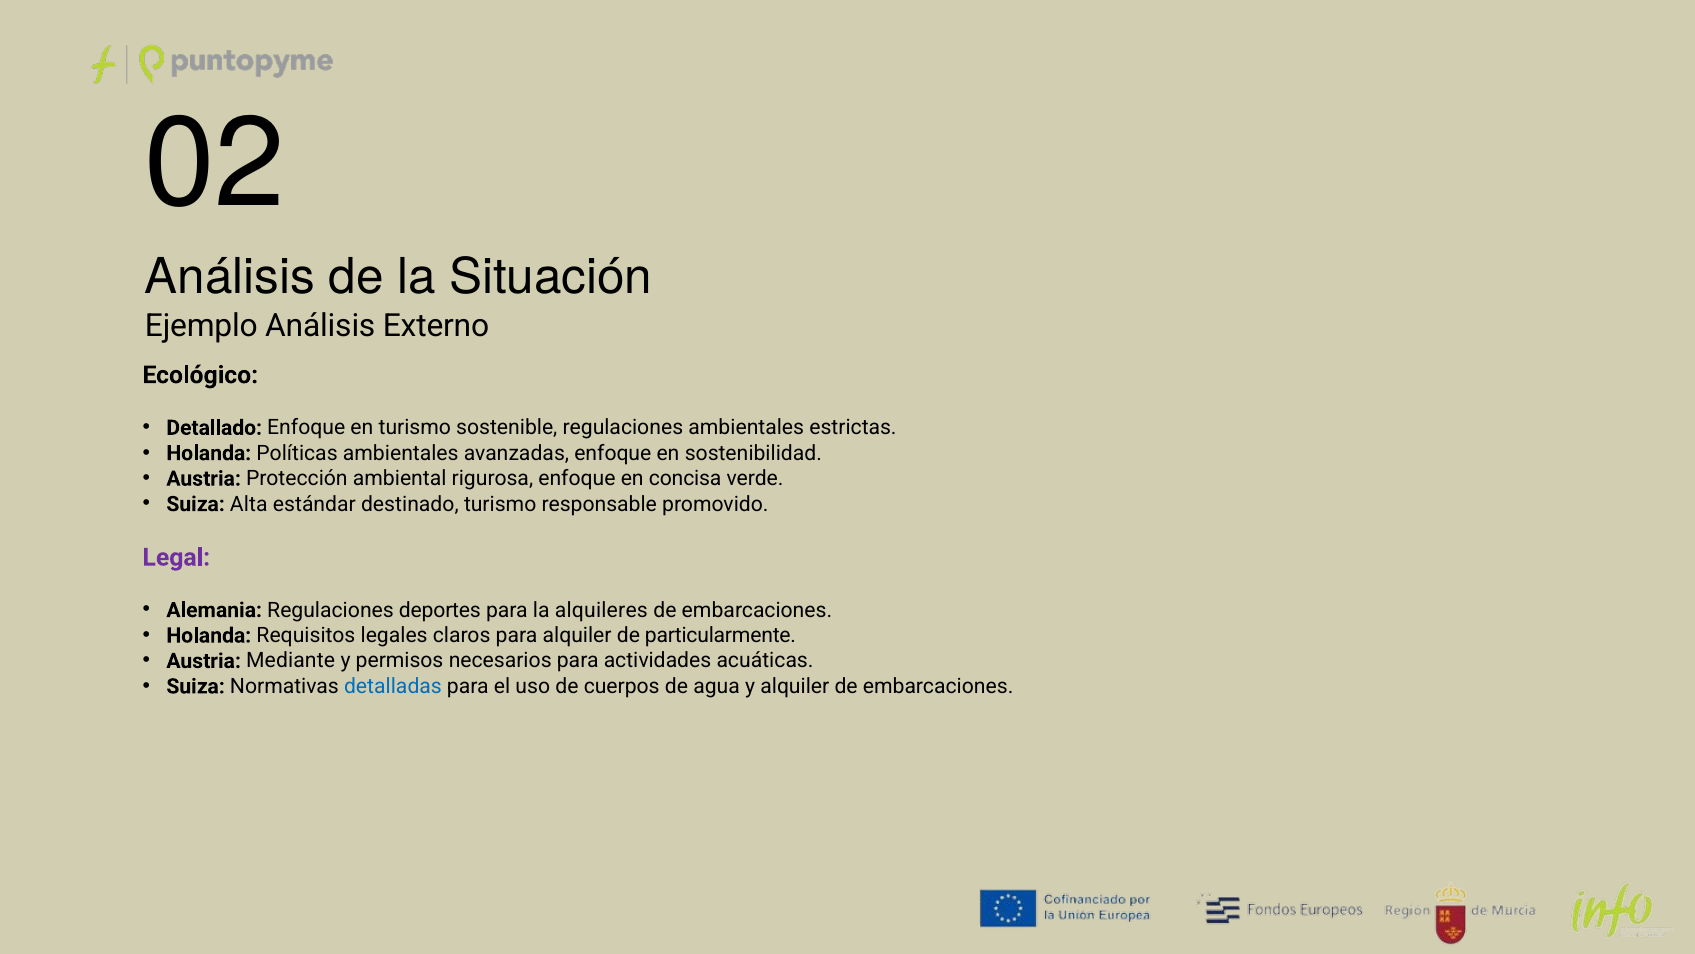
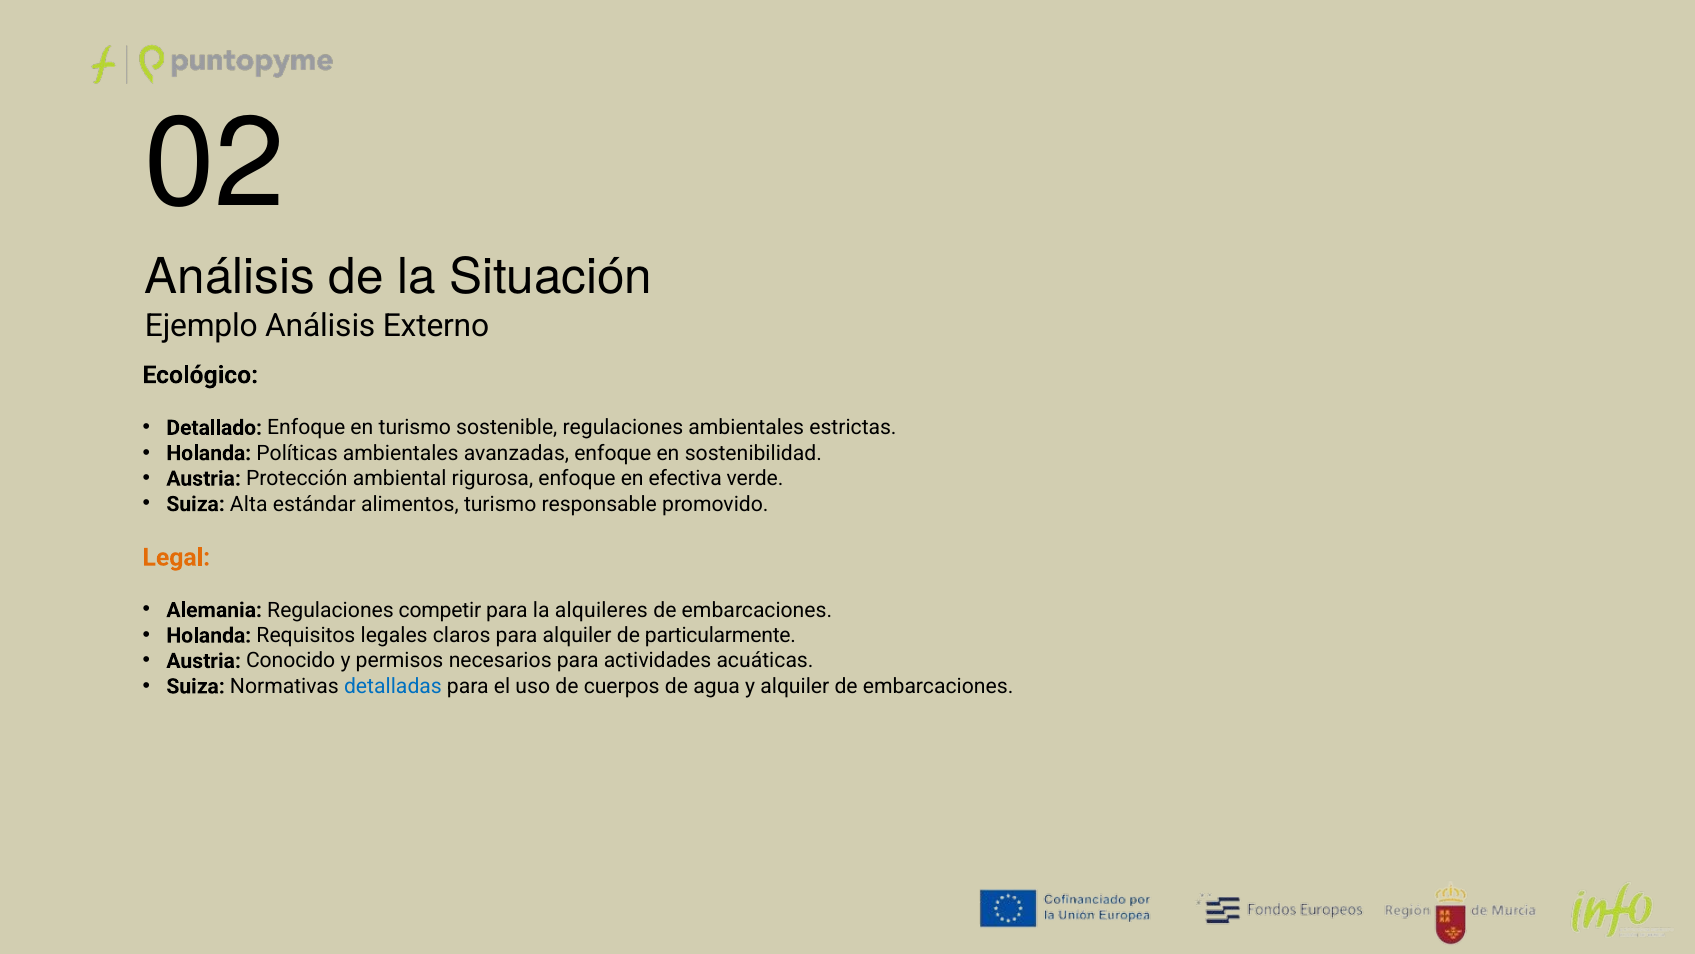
concisa: concisa -> efectiva (685, 478)
destinado: destinado -> alimentos (410, 504)
Legal colour: purple -> orange (176, 557)
deportes: deportes -> competir (440, 610)
Mediante: Mediante -> Conocido (291, 661)
